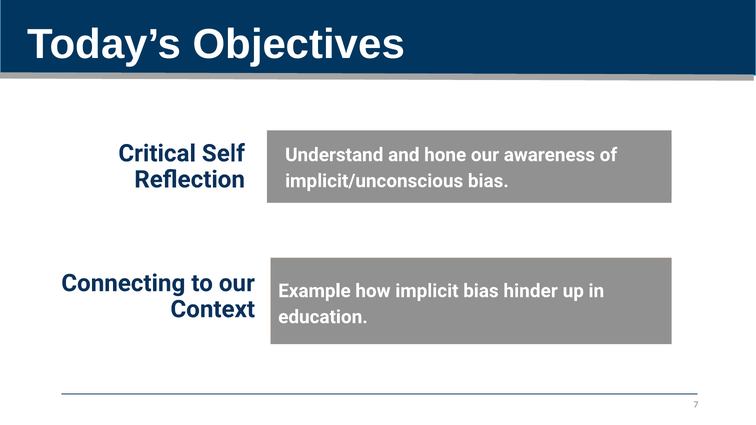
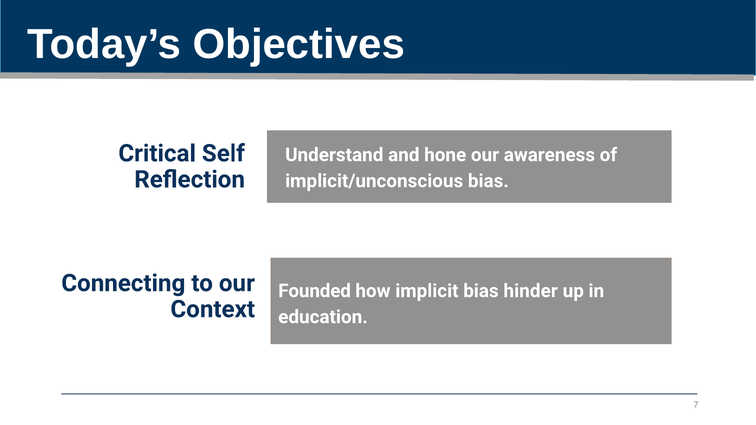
Example: Example -> Founded (315, 291)
